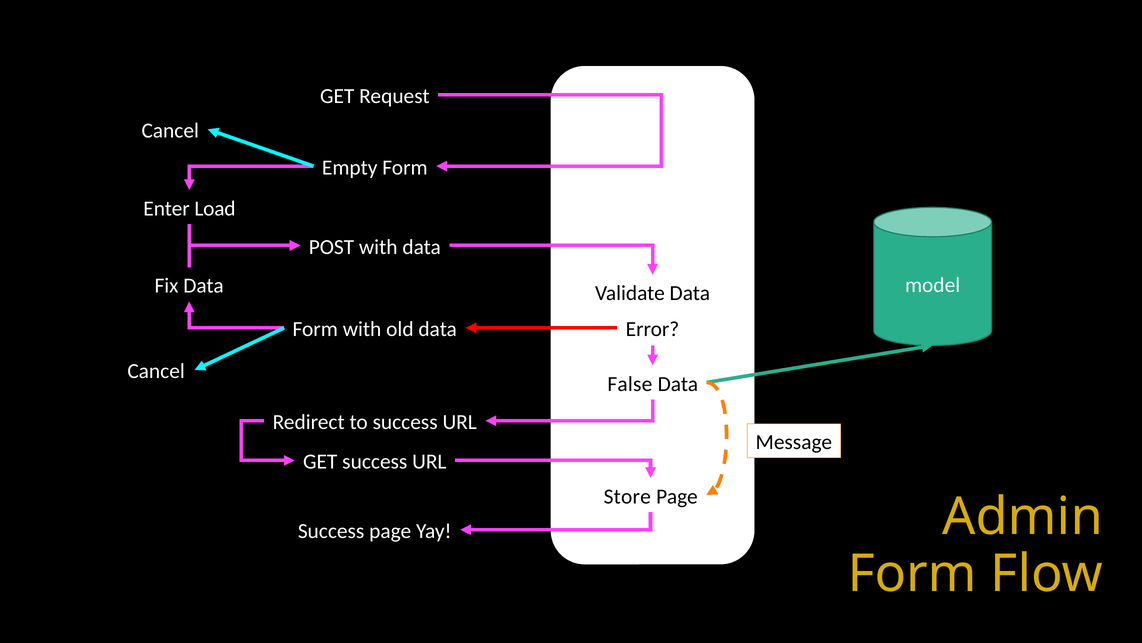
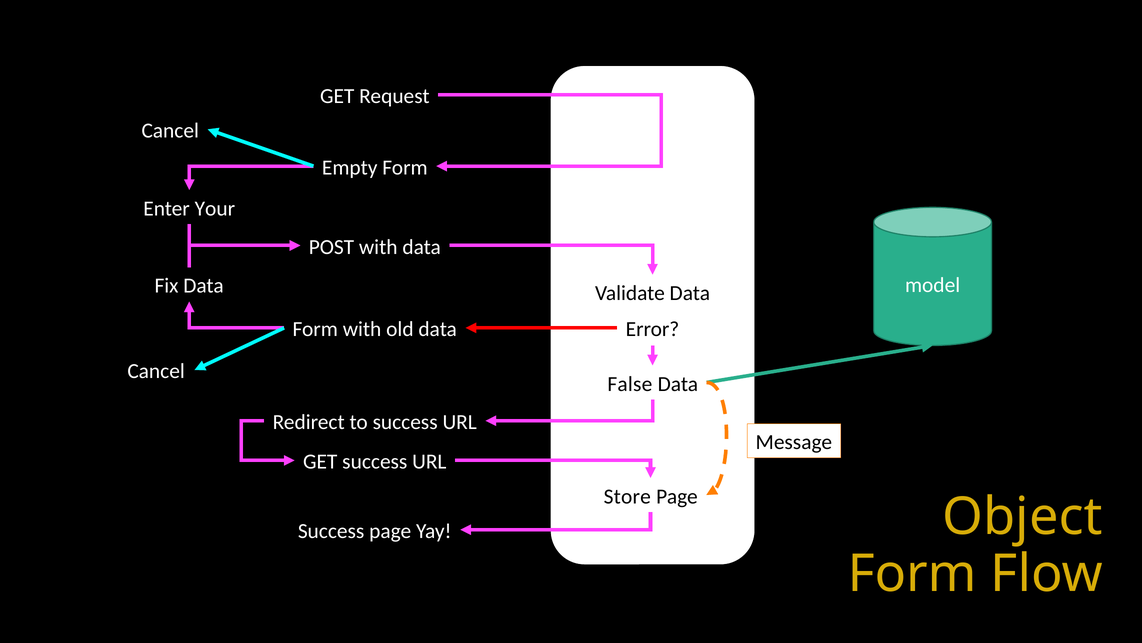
Load: Load -> Your (215, 208)
Admin: Admin -> Object (1022, 517)
